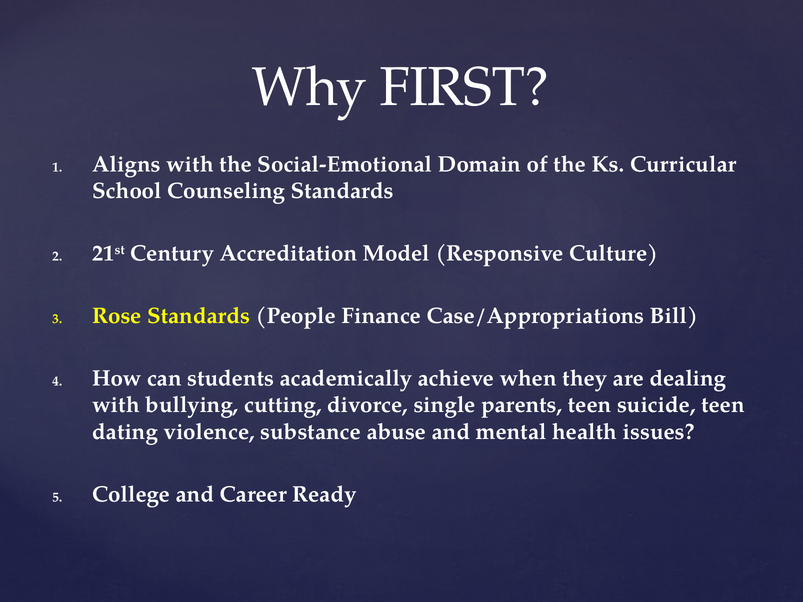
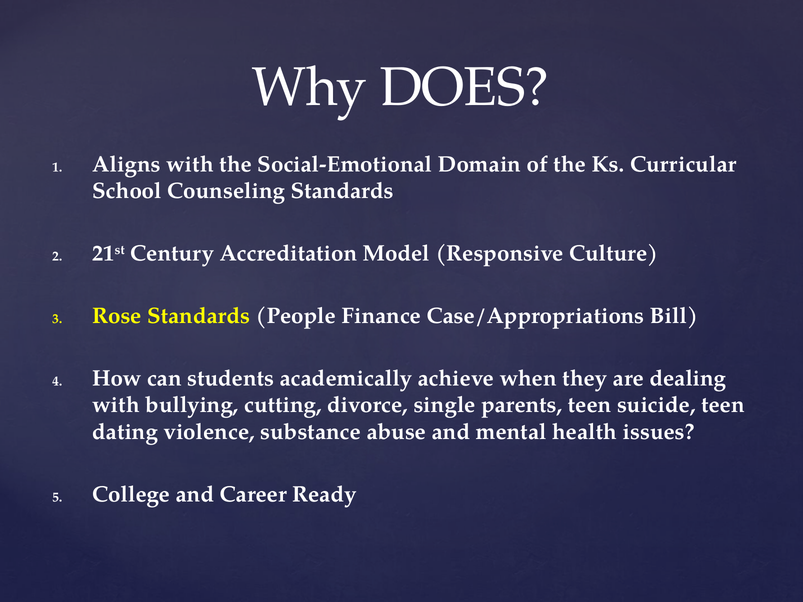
FIRST: FIRST -> DOES (464, 87)
